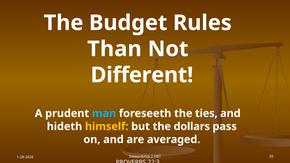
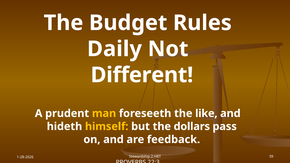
Than: Than -> Daily (114, 49)
man colour: light blue -> yellow (104, 113)
ties: ties -> like (206, 113)
averaged: averaged -> feedback (174, 140)
